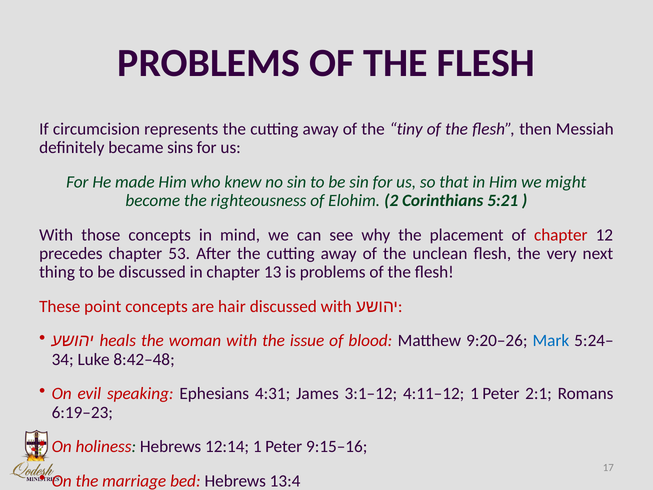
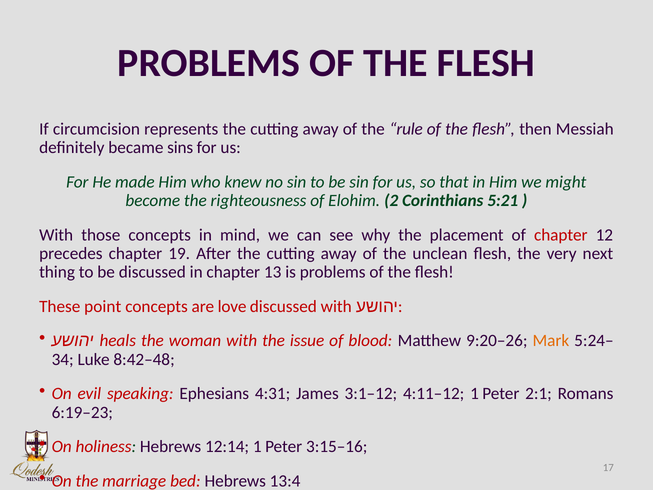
tiny: tiny -> rule (406, 129)
53: 53 -> 19 (179, 253)
hair: hair -> love (232, 306)
Mark colour: blue -> orange (551, 341)
9:15–16: 9:15–16 -> 3:15–16 (337, 446)
